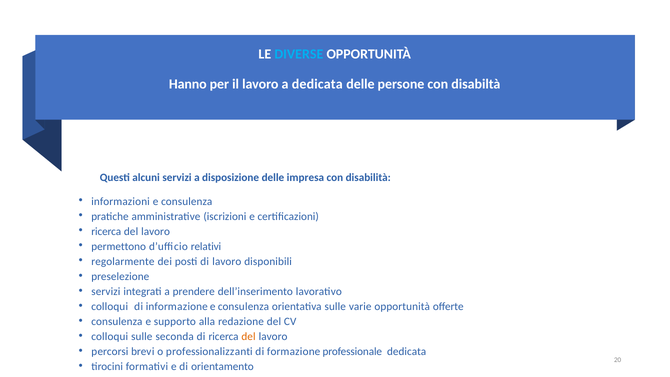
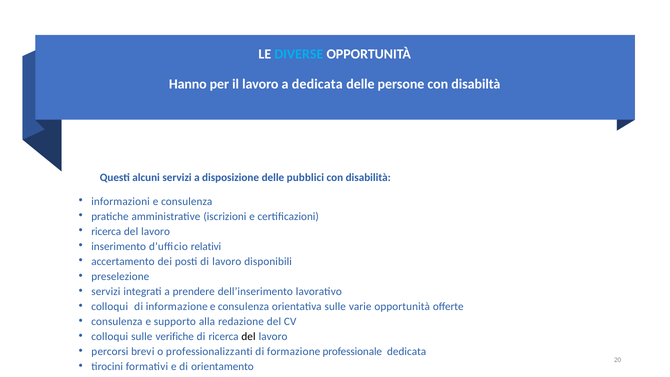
impresa: impresa -> pubblici (305, 178)
permettono: permettono -> inserimento (119, 246)
regolarmente: regolarmente -> accertamento (123, 261)
seconda: seconda -> verifiche (175, 336)
del colour: orange -> black (248, 336)
